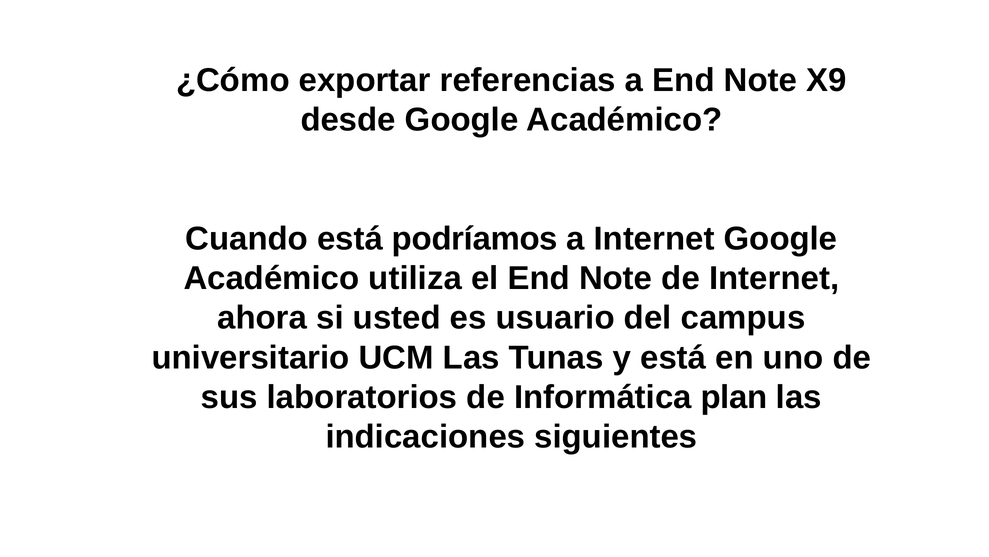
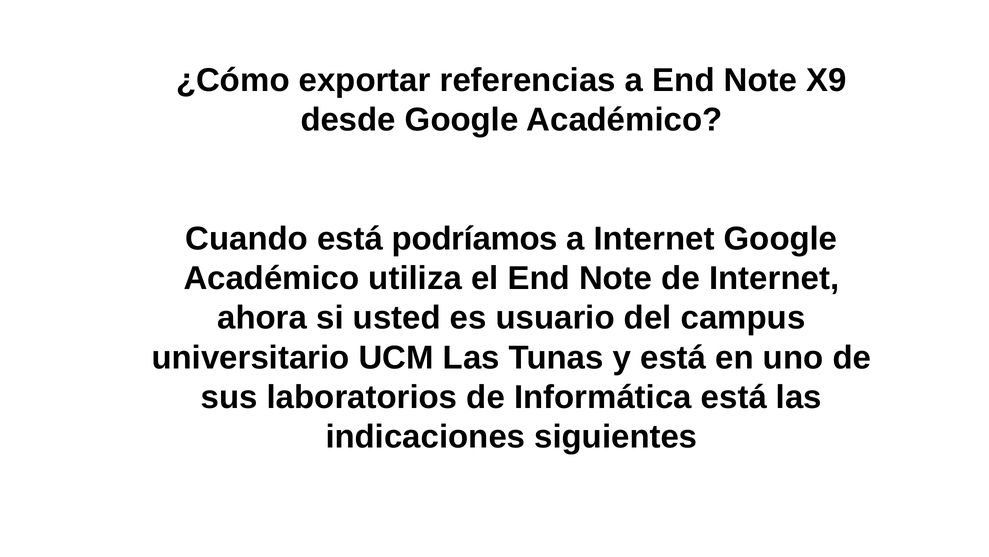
Informática plan: plan -> está (734, 397)
